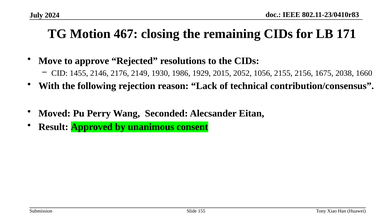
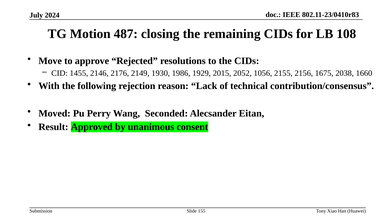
467: 467 -> 487 (126, 34)
171: 171 -> 108 (346, 34)
